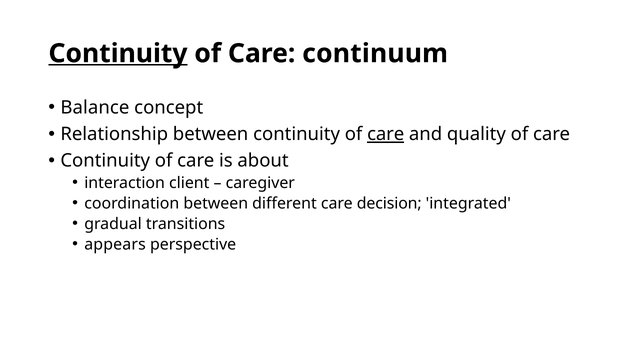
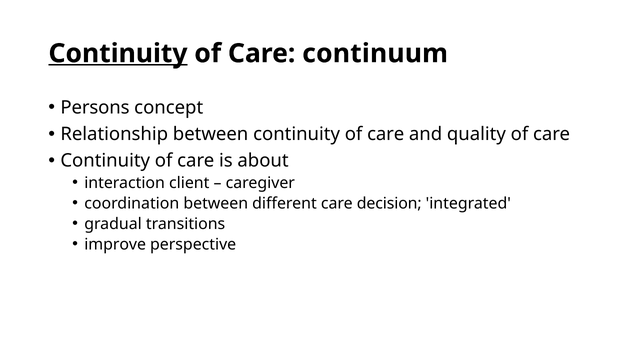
Balance: Balance -> Persons (95, 107)
care underline: present -> none (386, 134)
appears: appears -> improve (115, 244)
